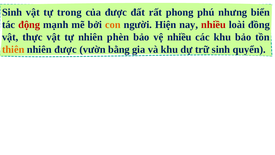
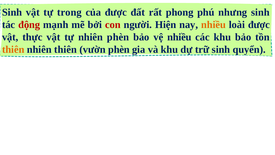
nhưng biển: biển -> sinh (260, 12)
con colour: orange -> red (113, 25)
nhiều colour: red -> orange (214, 25)
loài đồng: đồng -> được (259, 25)
nhiên được: được -> thiên (65, 49)
vườn bằng: bằng -> phèn (119, 49)
